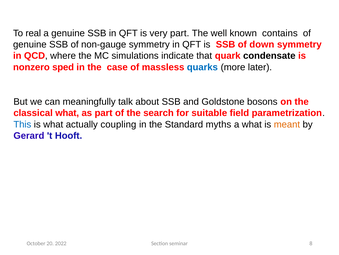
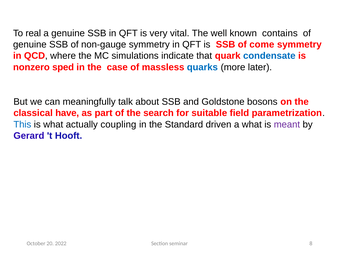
very part: part -> vital (180, 33)
down: down -> come (262, 44)
condensate colour: black -> blue (269, 56)
classical what: what -> have (67, 113)
myths: myths -> driven (219, 124)
meant colour: orange -> purple (287, 124)
